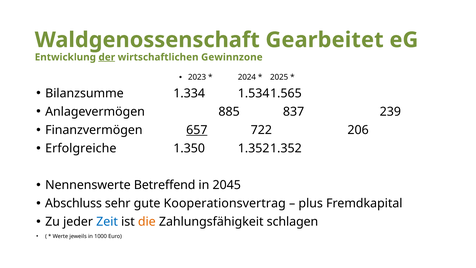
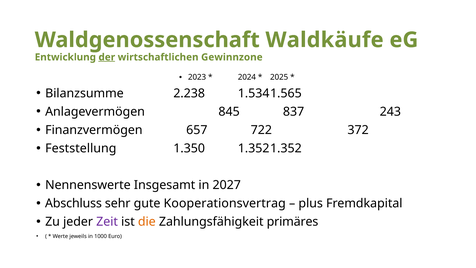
Gearbeitet: Gearbeitet -> Waldkäufe (325, 40)
1.334: 1.334 -> 2.238 (189, 93)
885: 885 -> 845 (229, 112)
239: 239 -> 243 (390, 112)
657 underline: present -> none (197, 130)
206: 206 -> 372 (358, 130)
Erfolgreiche: Erfolgreiche -> Feststellung (81, 148)
Betreffend: Betreffend -> Insgesamt (165, 185)
2045: 2045 -> 2027 (227, 185)
Zeit colour: blue -> purple (107, 222)
schlagen: schlagen -> primäres (293, 222)
